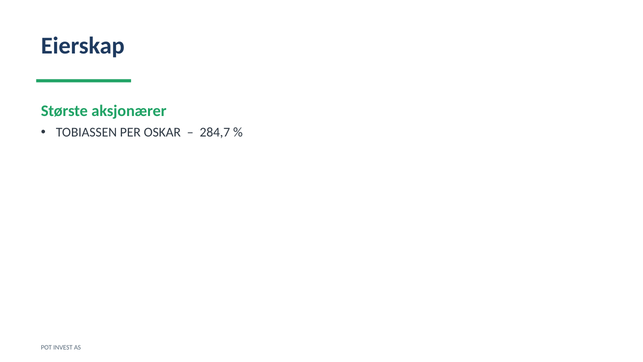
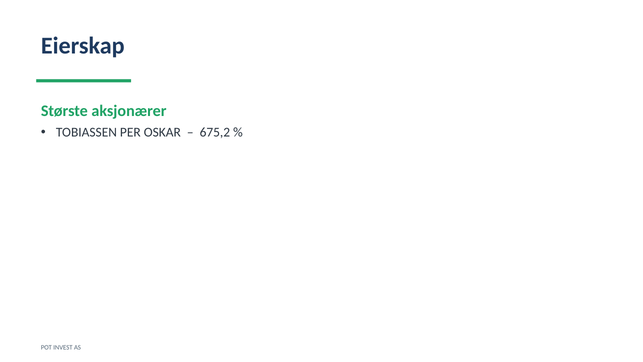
284,7: 284,7 -> 675,2 (215, 132)
